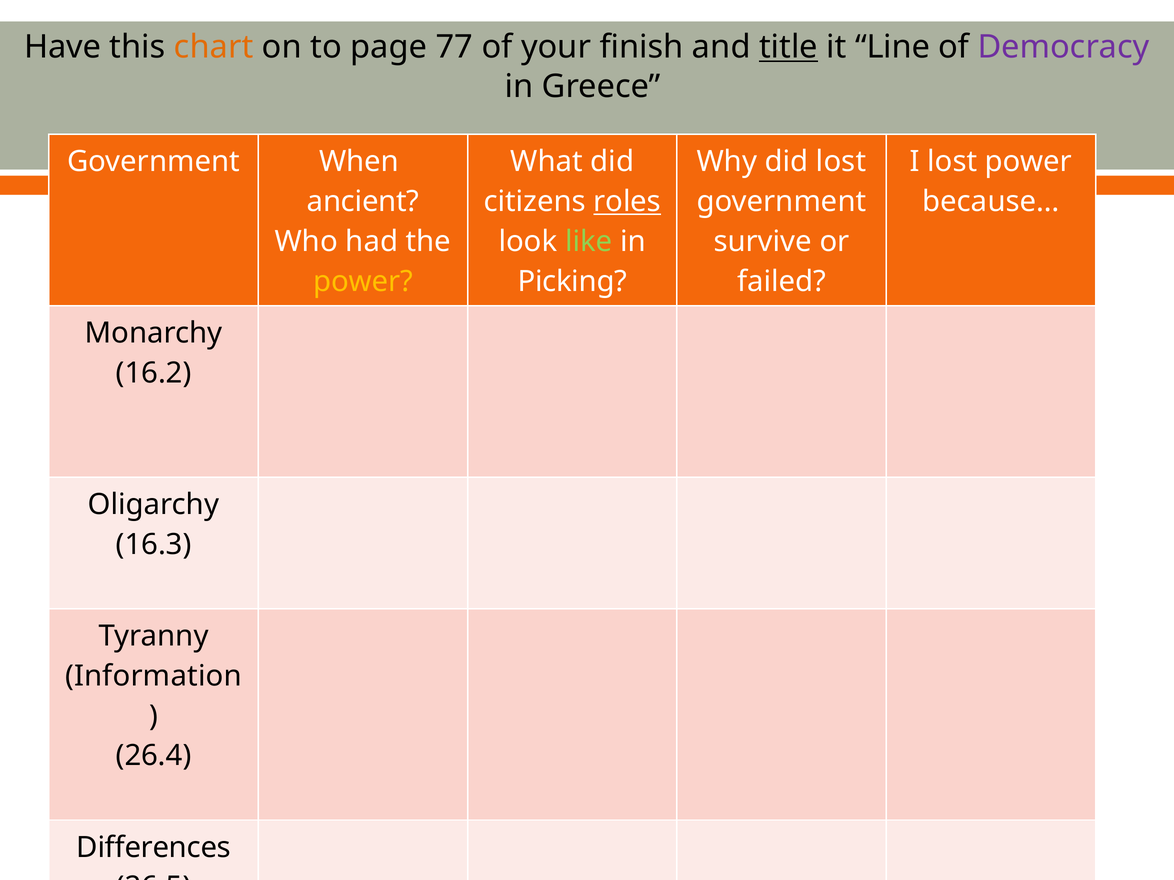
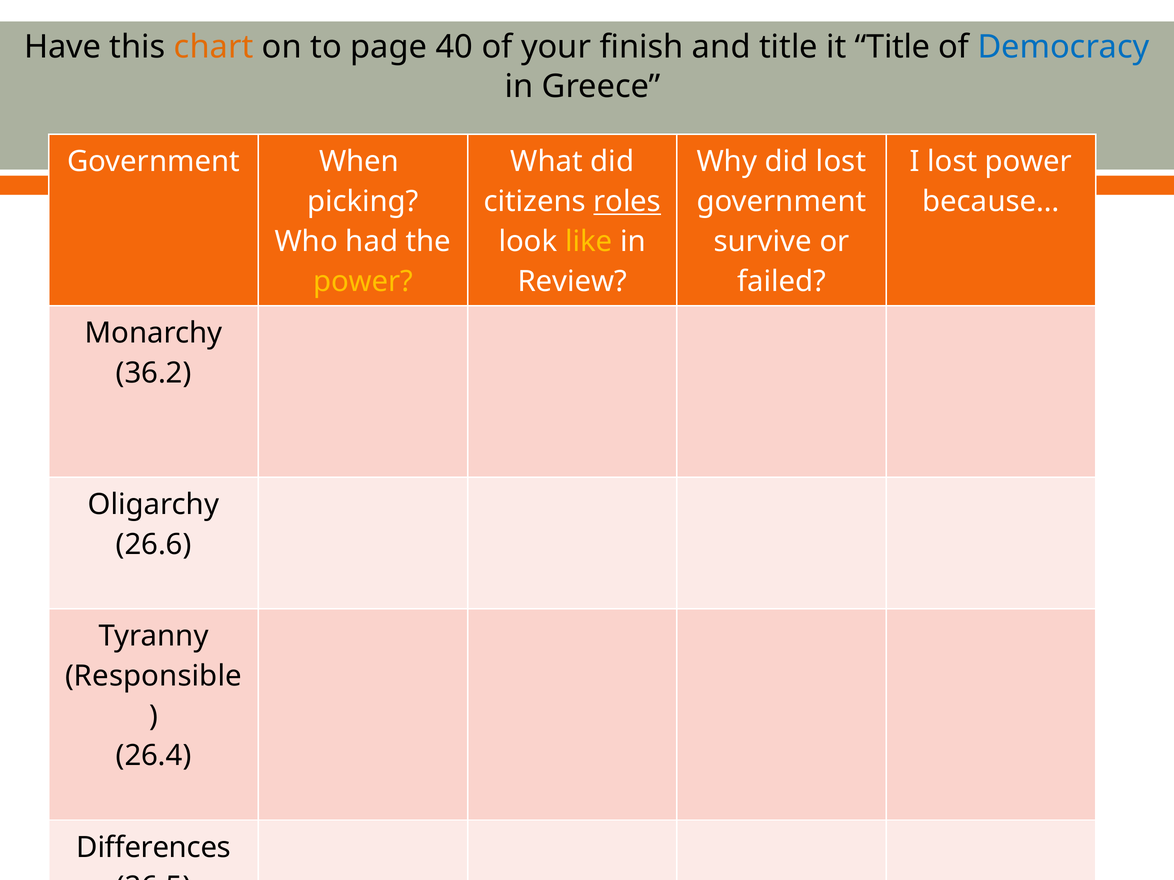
77: 77 -> 40 (454, 47)
title underline: present -> none (788, 47)
it Line: Line -> Title (893, 47)
Democracy colour: purple -> blue (1064, 47)
ancient: ancient -> picking (363, 202)
like colour: light green -> yellow (589, 242)
Picking: Picking -> Review (572, 282)
16.2: 16.2 -> 36.2 (154, 373)
16.3: 16.3 -> 26.6 (154, 545)
Information: Information -> Responsible (153, 676)
